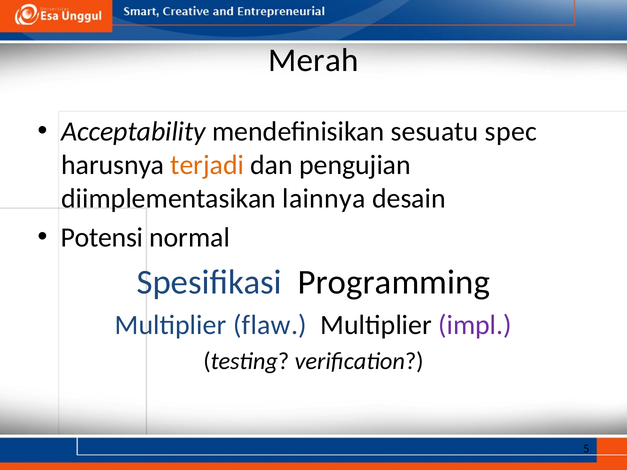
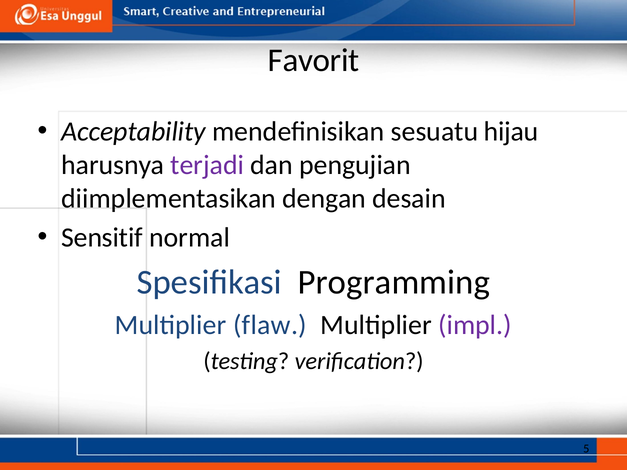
Merah: Merah -> Favorit (314, 60)
spec: spec -> hijau (511, 132)
terjadi colour: orange -> purple (207, 165)
lainnya: lainnya -> dengan (324, 198)
Potensi: Potensi -> Sensitif (102, 237)
